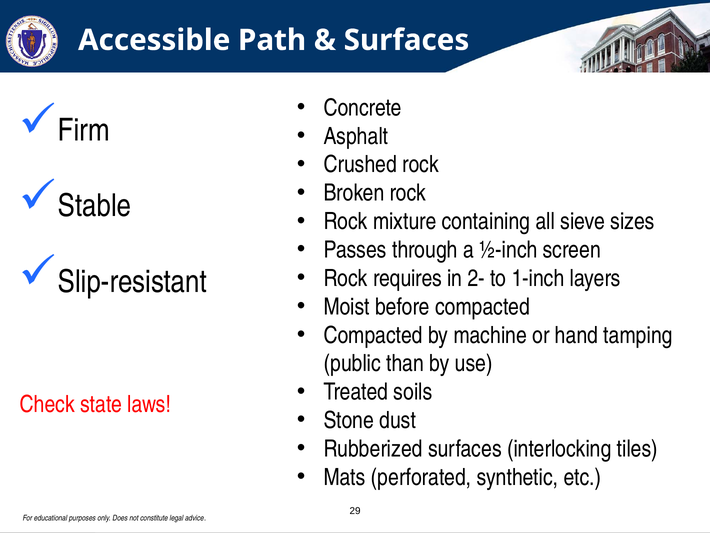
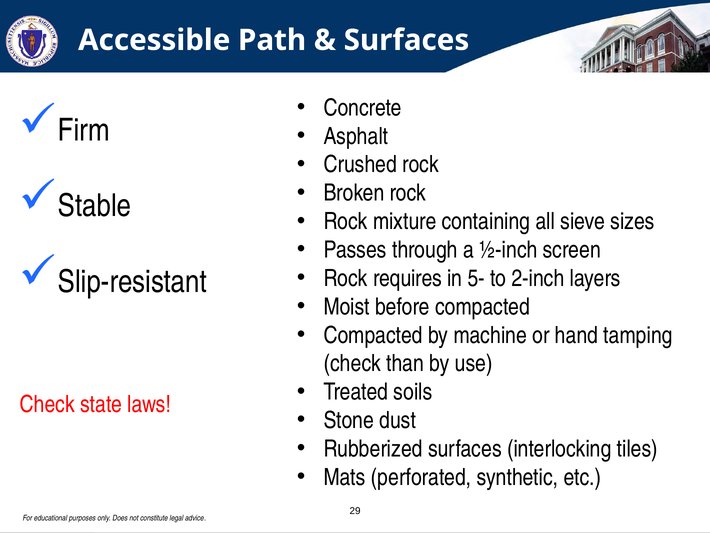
2-: 2- -> 5- (476, 278)
1-inch: 1-inch -> 2-inch (538, 278)
public: public -> check (352, 363)
